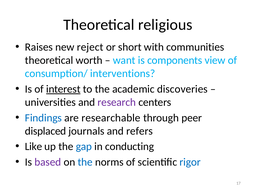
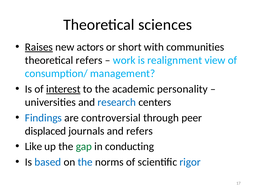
religious: religious -> sciences (165, 25)
Raises underline: none -> present (39, 47)
reject: reject -> actors (90, 47)
theoretical worth: worth -> refers (89, 60)
want: want -> work (124, 60)
components: components -> realignment (175, 60)
interventions: interventions -> management (123, 74)
discoveries: discoveries -> personality (182, 89)
research colour: purple -> blue (117, 102)
researchable: researchable -> controversial (111, 118)
gap colour: blue -> green (84, 147)
based colour: purple -> blue (48, 162)
